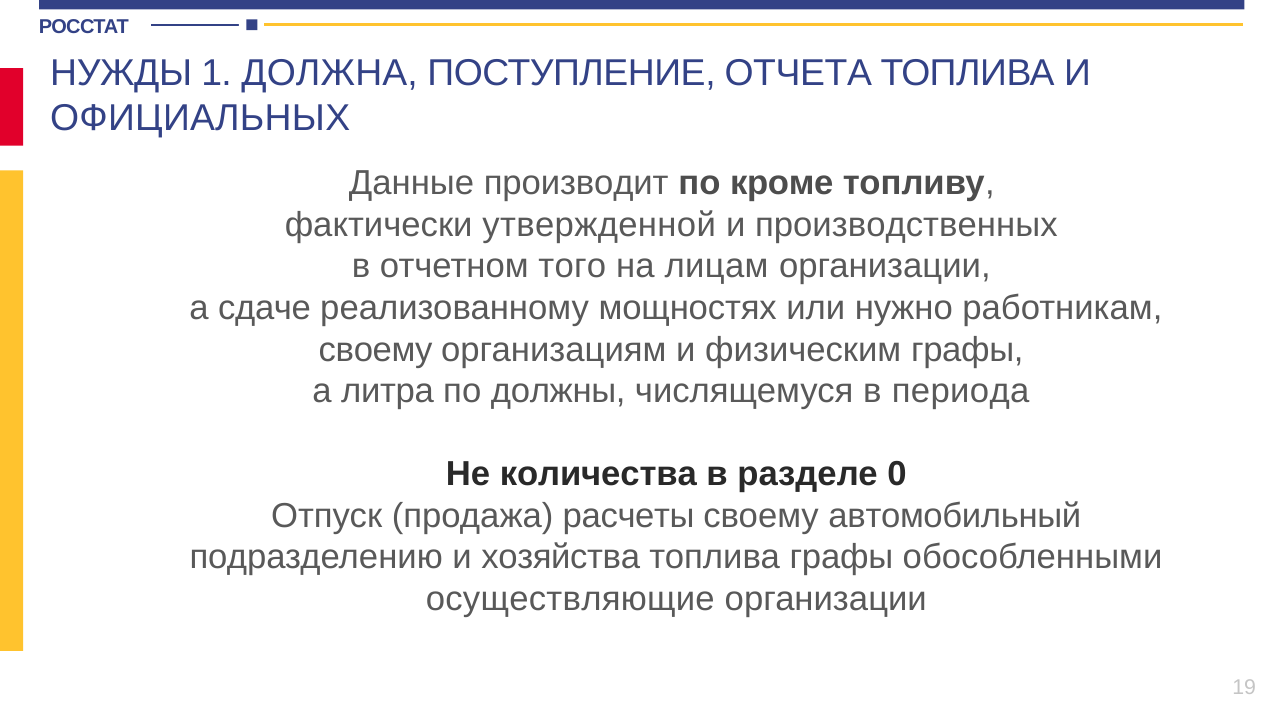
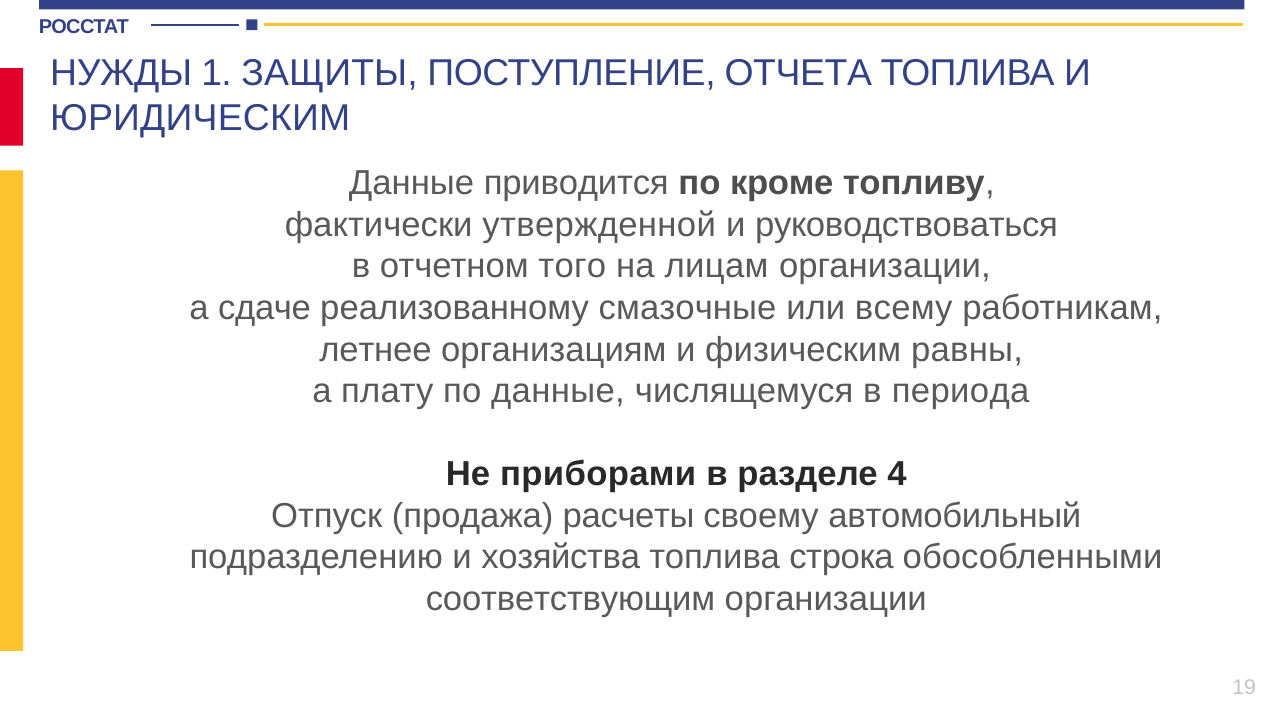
ДОЛЖНА: ДОЛЖНА -> ЗАЩИТЫ (330, 74)
ОФИЦИАЛЬНЫХ: ОФИЦИАЛЬНЫХ -> ЮРИДИЧЕСКИМ (200, 119)
производит: производит -> приводится (576, 183)
производственных: производственных -> руководствоваться (906, 225)
мощностях: мощностях -> смазочные (688, 308)
нужно: нужно -> всему (904, 308)
своему: своему -> летнее (375, 350)
физическим графы: графы -> равны (967, 350)
литра: литра -> плату (387, 391)
по должны: должны -> данные (558, 391)
количества: количества -> приборами (598, 475)
0: 0 -> 4 (897, 475)
топлива графы: графы -> строка (841, 558)
осуществляющие: осуществляющие -> соответствующим (570, 599)
